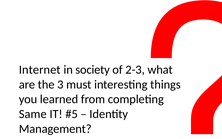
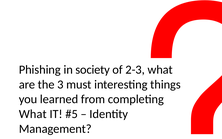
Internet: Internet -> Phishing (40, 69)
Same: Same -> What (33, 114)
